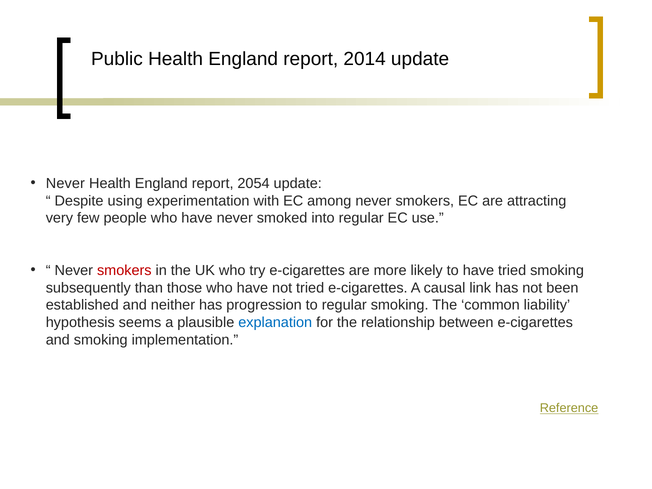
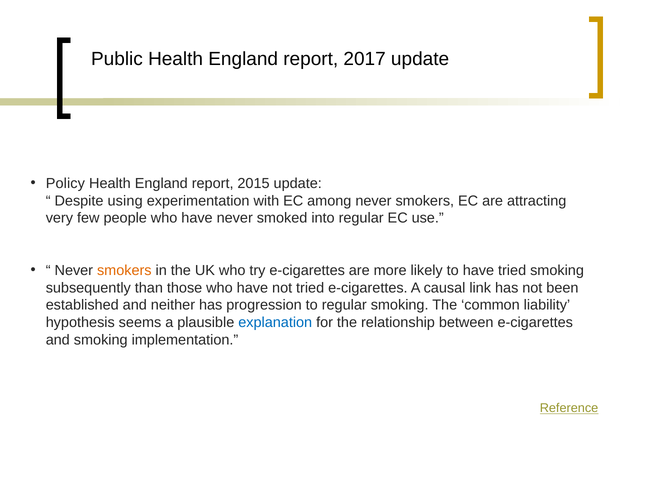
2014: 2014 -> 2017 (365, 59)
Never: Never -> Policy (65, 183)
2054: 2054 -> 2015 (254, 183)
smokers colour: red -> orange (124, 270)
